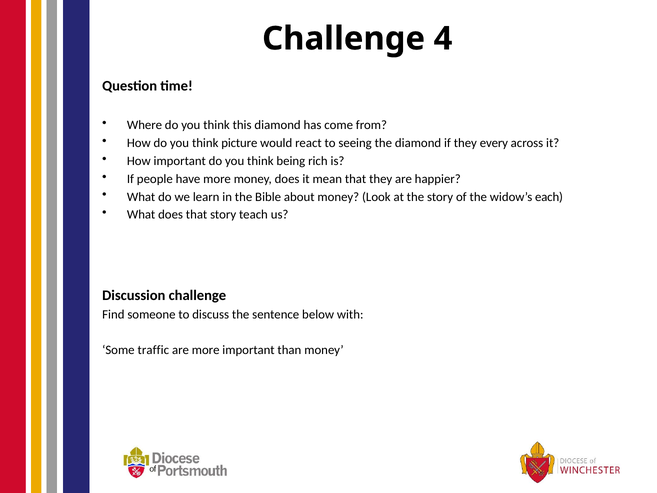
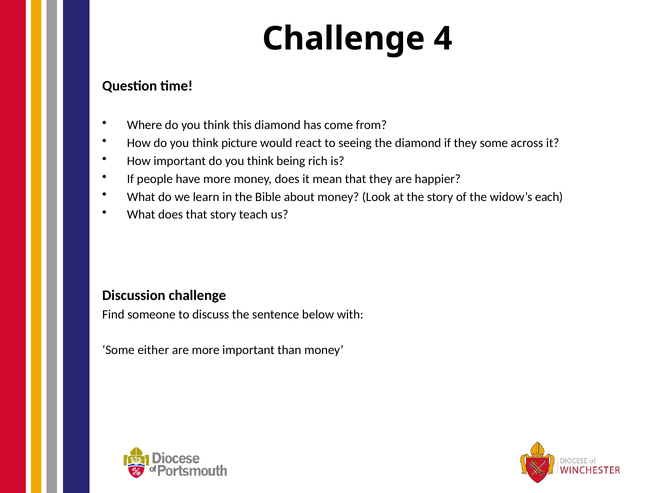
they every: every -> some (494, 143)
traffic: traffic -> either (153, 350)
